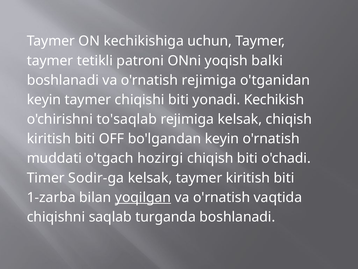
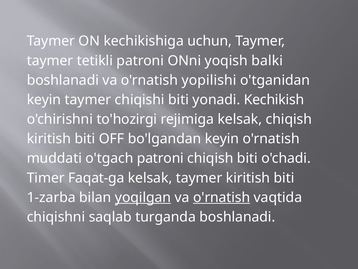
o'rnatish rejimiga: rejimiga -> yopilishi (209, 80)
to'saqlab: to'saqlab -> to'hozirgi (127, 119)
o'tgach hozirgi: hozirgi -> patroni (160, 158)
Sodir-ga: Sodir-ga -> Faqat-ga (96, 178)
o'rnatish underline: none -> present (222, 197)
